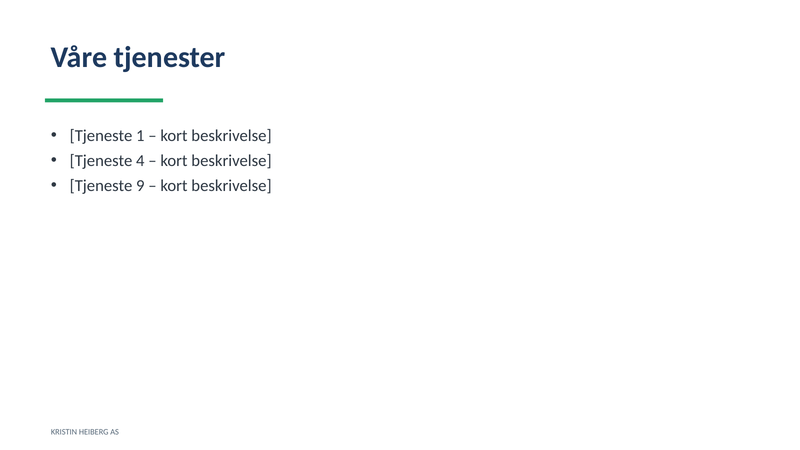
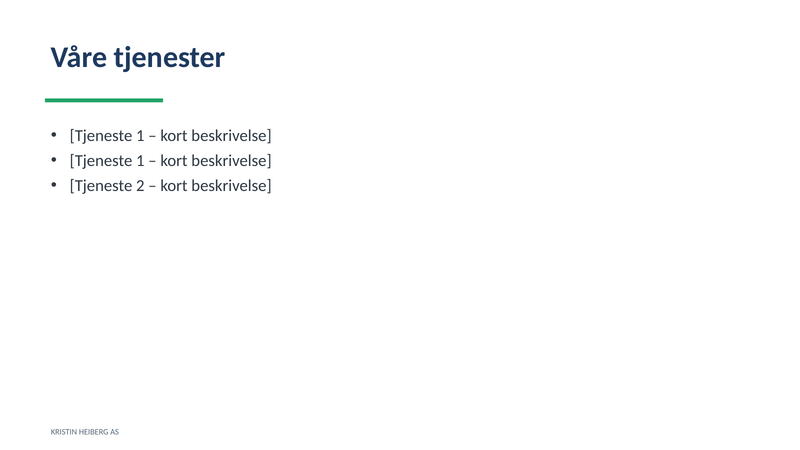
4: 4 -> 1 (140, 161)
9: 9 -> 2 (140, 186)
